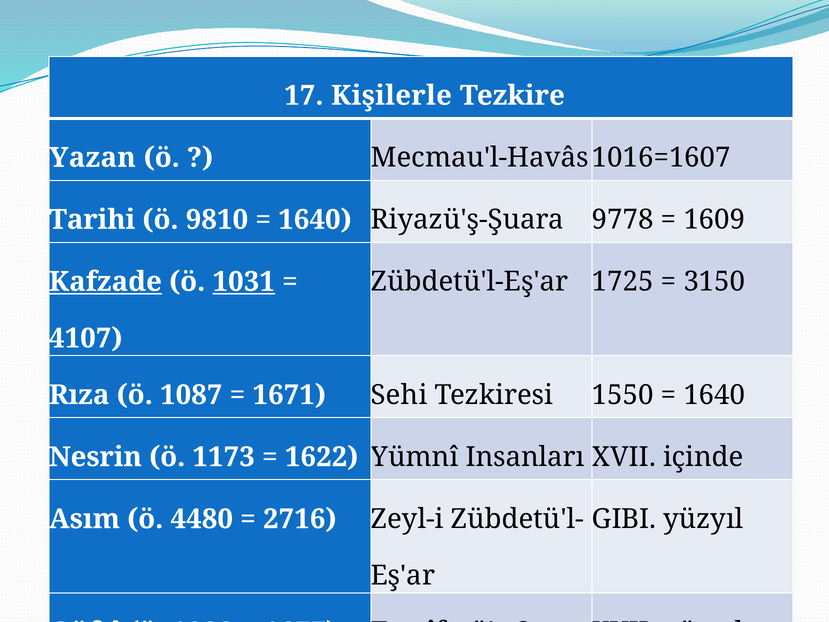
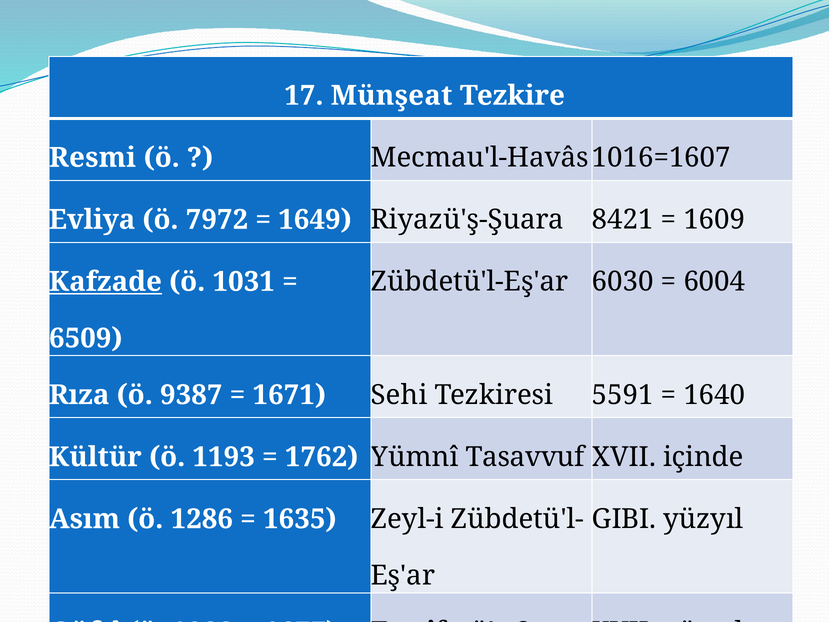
Kişilerle: Kişilerle -> Münşeat (391, 96)
Yazan: Yazan -> Resmi (93, 158)
Tarihi: Tarihi -> Evliya (92, 220)
9810: 9810 -> 7972 (217, 220)
1640: 1640 -> 1649 (315, 220)
9778: 9778 -> 8421 (623, 220)
1031 underline: present -> none (244, 282)
1725: 1725 -> 6030 (623, 282)
3150: 3150 -> 6004 (714, 282)
4107: 4107 -> 6509 (86, 338)
1087: 1087 -> 9387 (191, 395)
1550: 1550 -> 5591 (623, 395)
Nesrin: Nesrin -> Kültür (95, 457)
1173: 1173 -> 1193 (224, 457)
1622: 1622 -> 1762 (322, 457)
Insanları: Insanları -> Tasavvuf (525, 457)
4480: 4480 -> 1286 (202, 519)
2716: 2716 -> 1635 (300, 519)
